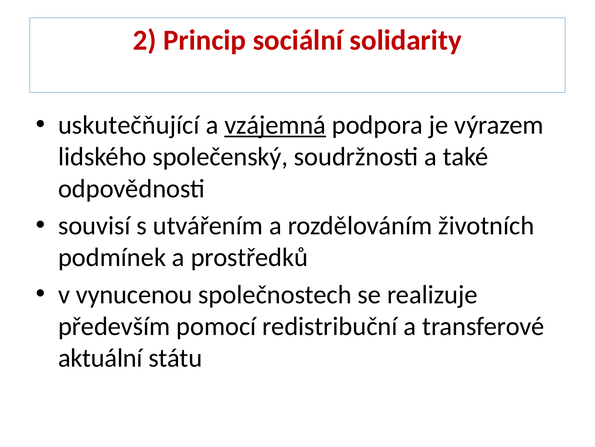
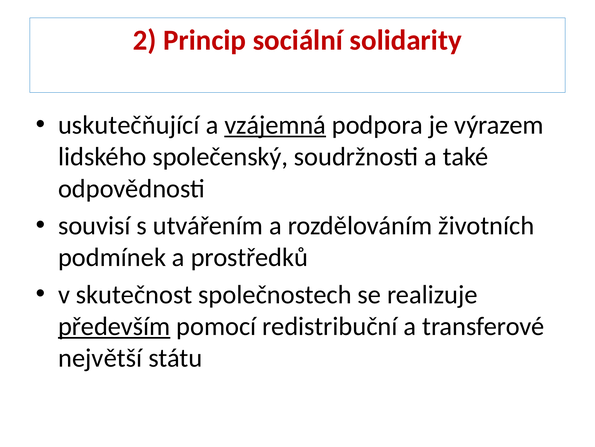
vynucenou: vynucenou -> skutečnost (134, 294)
především underline: none -> present (114, 326)
aktuální: aktuální -> největší (100, 358)
